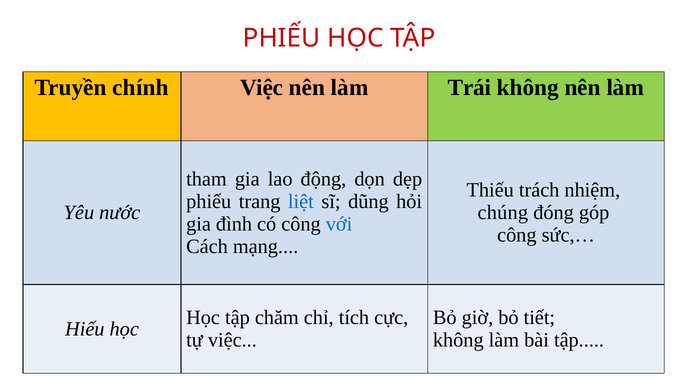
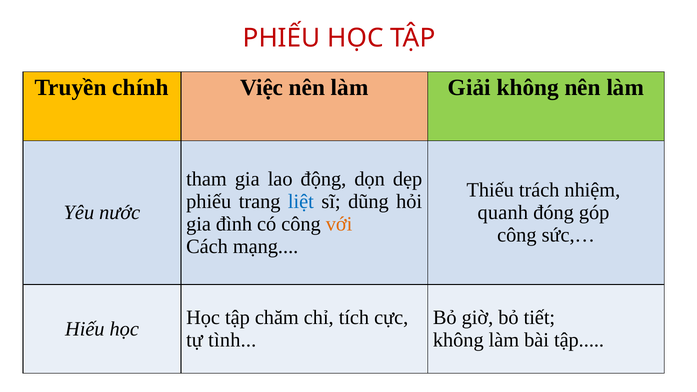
Trái: Trái -> Giải (469, 87)
chúng: chúng -> quanh (503, 213)
với colour: blue -> orange (339, 224)
tự việc: việc -> tình (232, 340)
